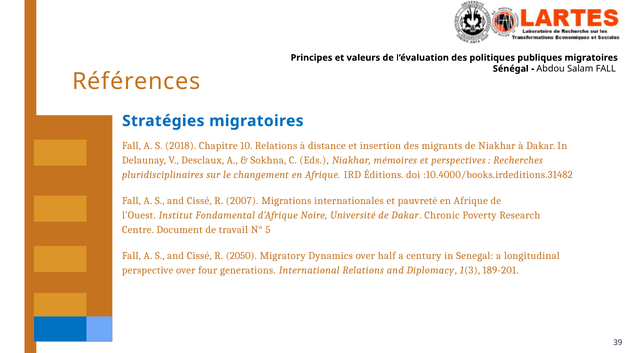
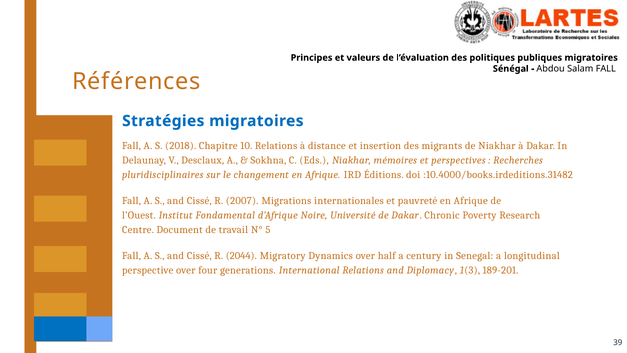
2050: 2050 -> 2044 (241, 256)
